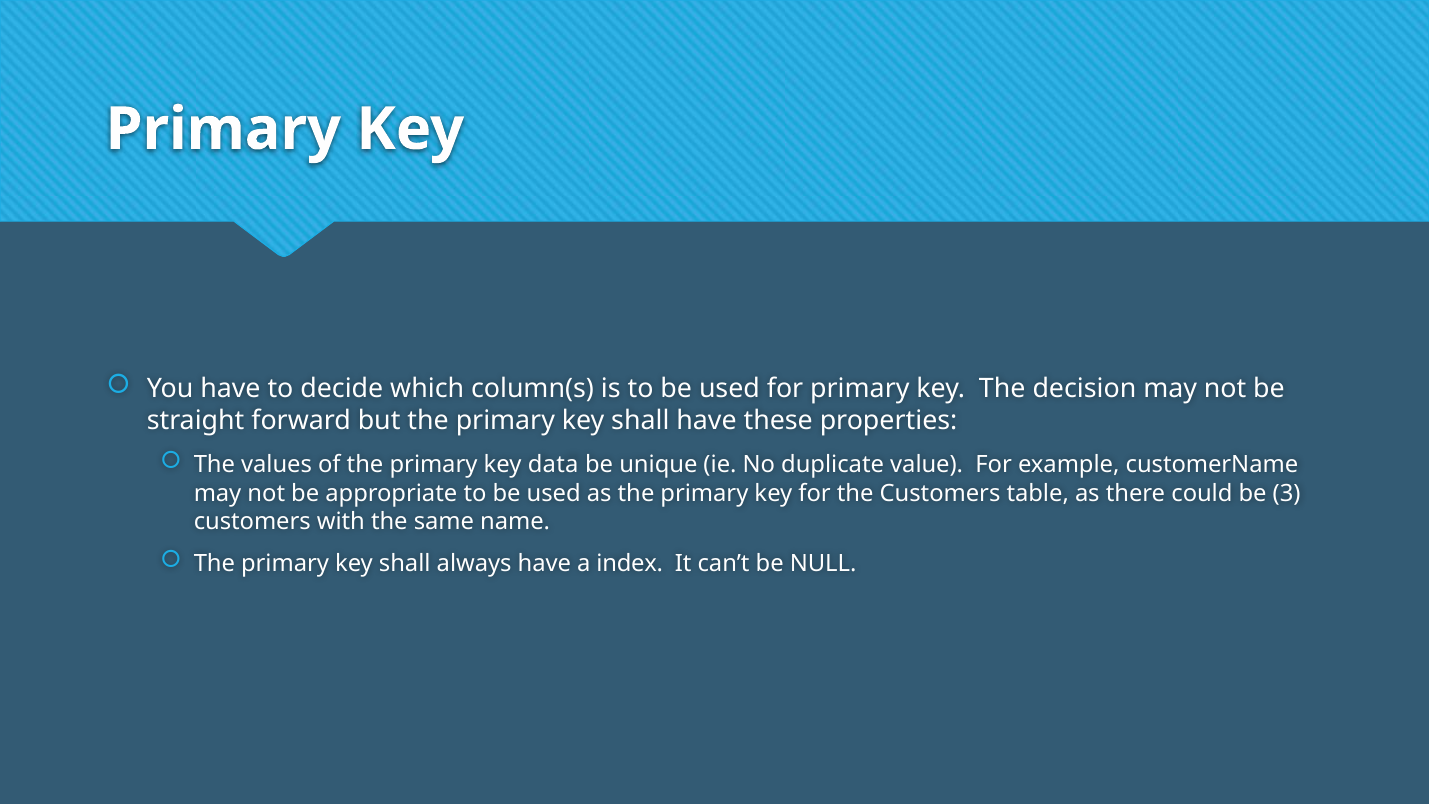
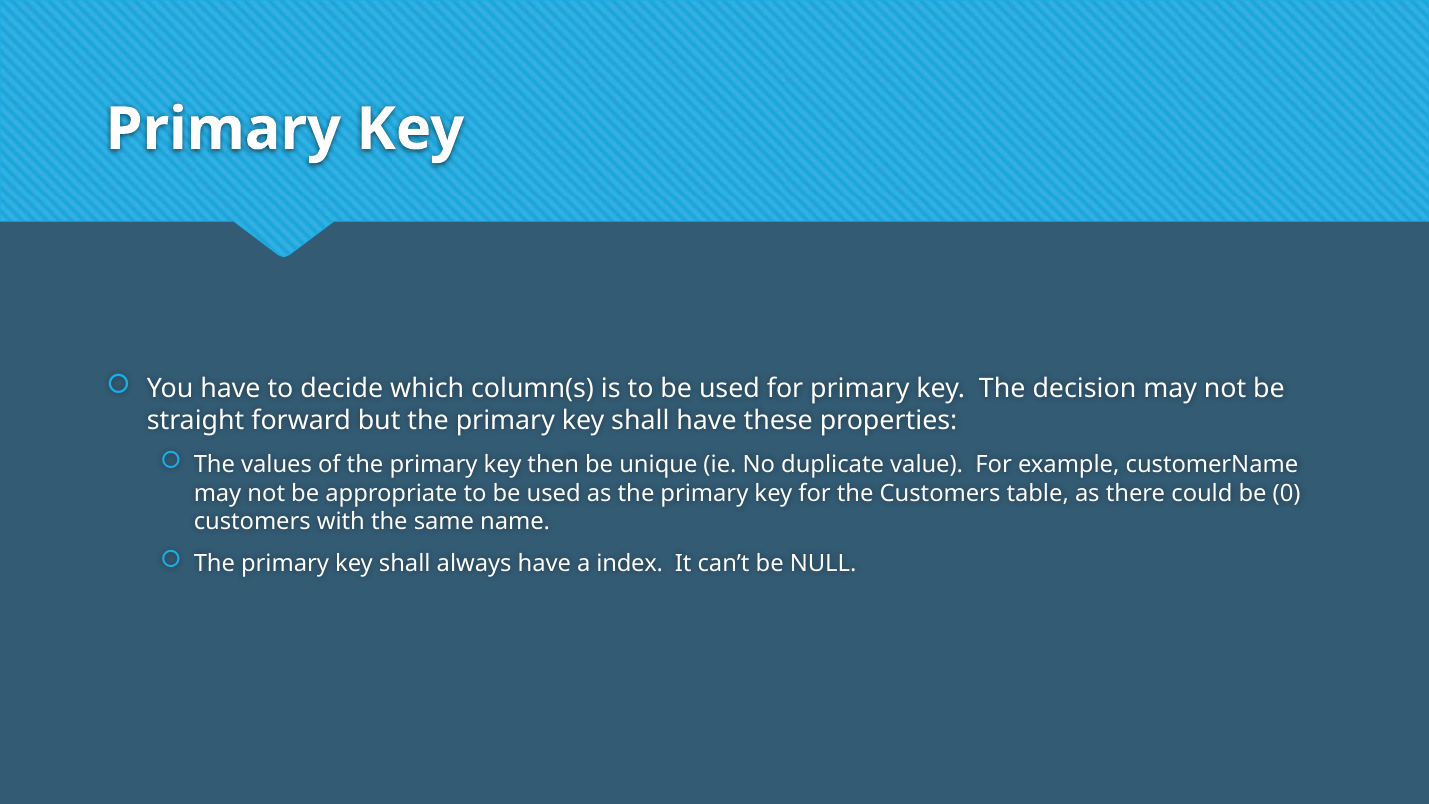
data: data -> then (553, 465)
3: 3 -> 0 (1287, 493)
